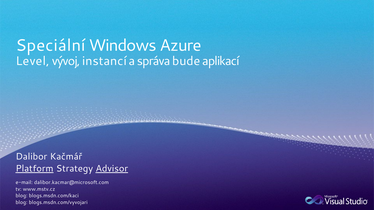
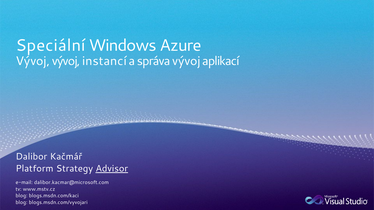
Level: Level -> Vývoj (33, 61)
správa bude: bude -> vývoj (186, 61)
Platform underline: present -> none (35, 169)
